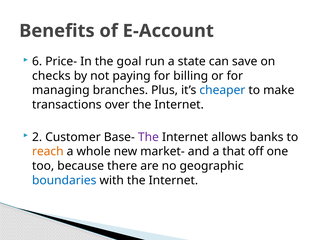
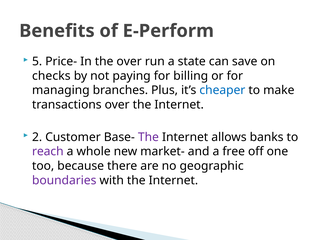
E-Account: E-Account -> E-Perform (168, 31)
6: 6 -> 5 (37, 62)
the goal: goal -> over (129, 62)
reach colour: orange -> purple (48, 152)
that: that -> free (234, 152)
boundaries colour: blue -> purple (64, 181)
